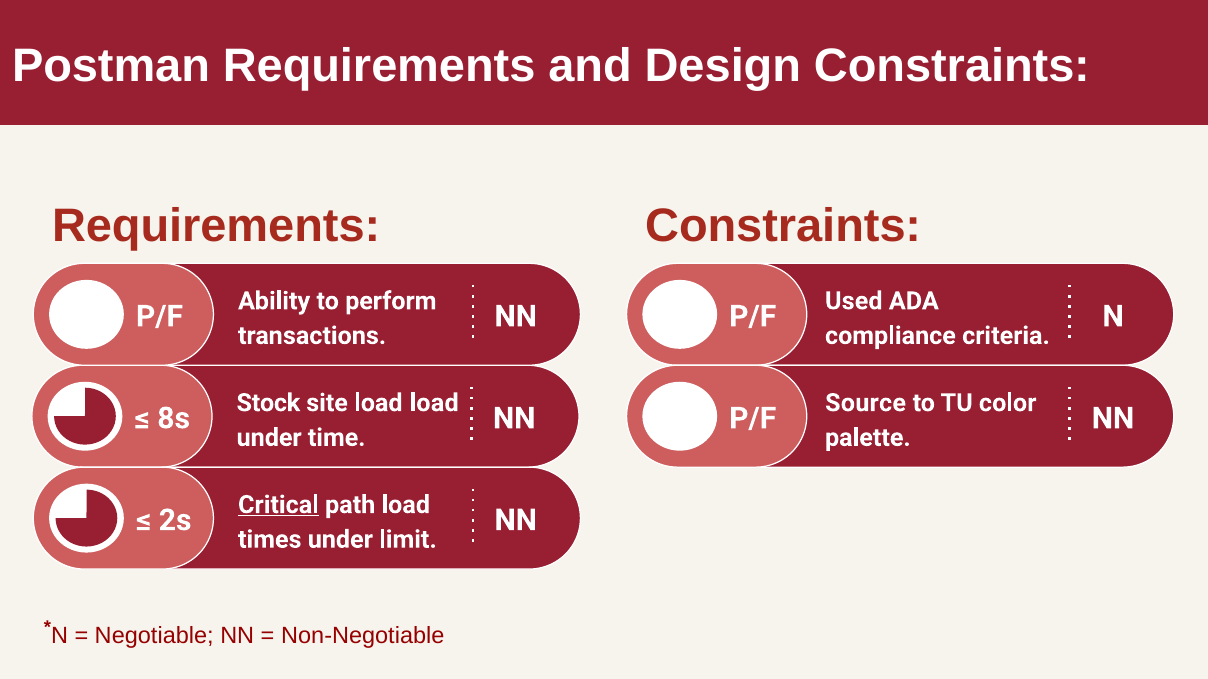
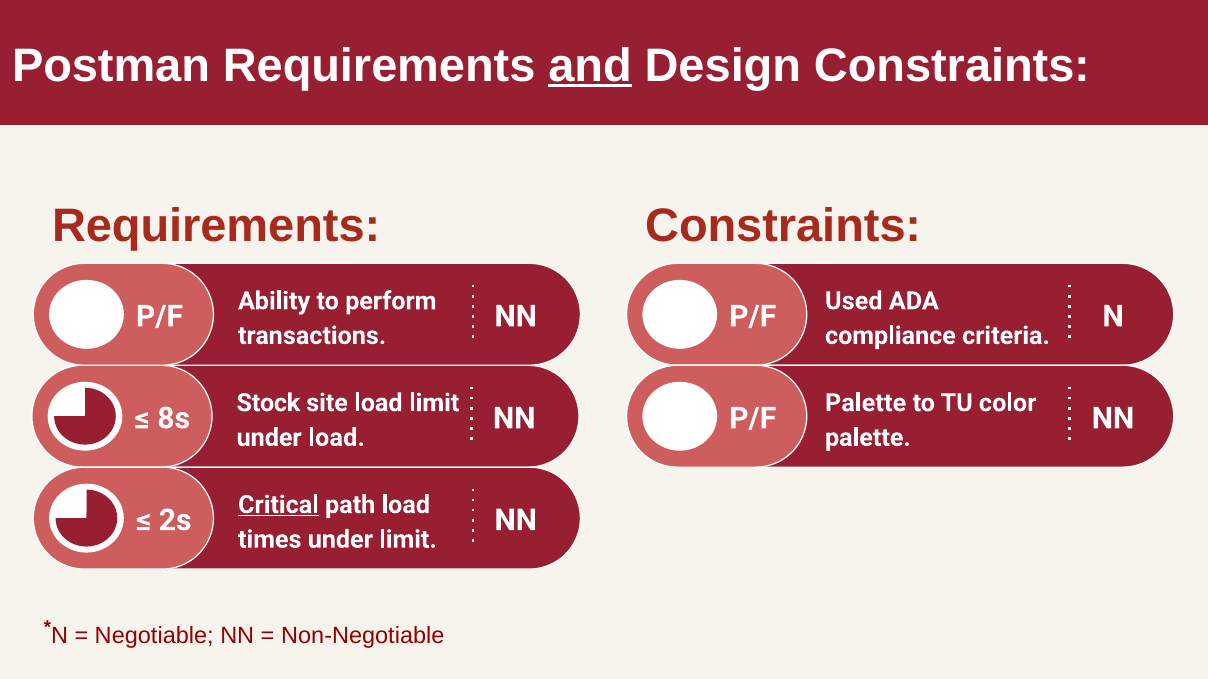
and underline: none -> present (590, 66)
load load: load -> limit (434, 403)
Source: Source -> Palette (866, 403)
under time: time -> load (337, 438)
